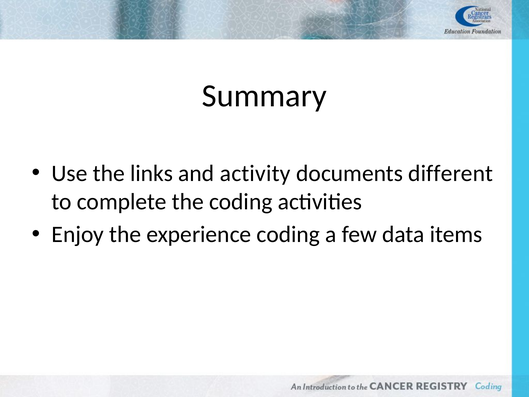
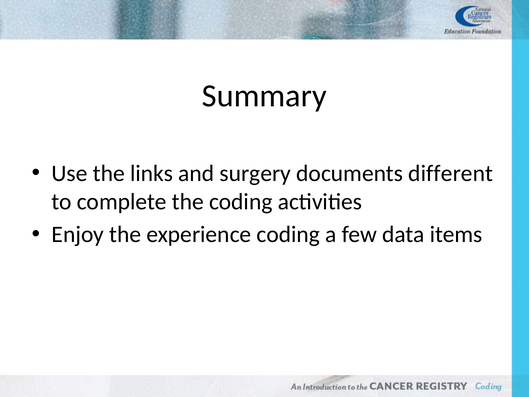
activity: activity -> surgery (255, 173)
